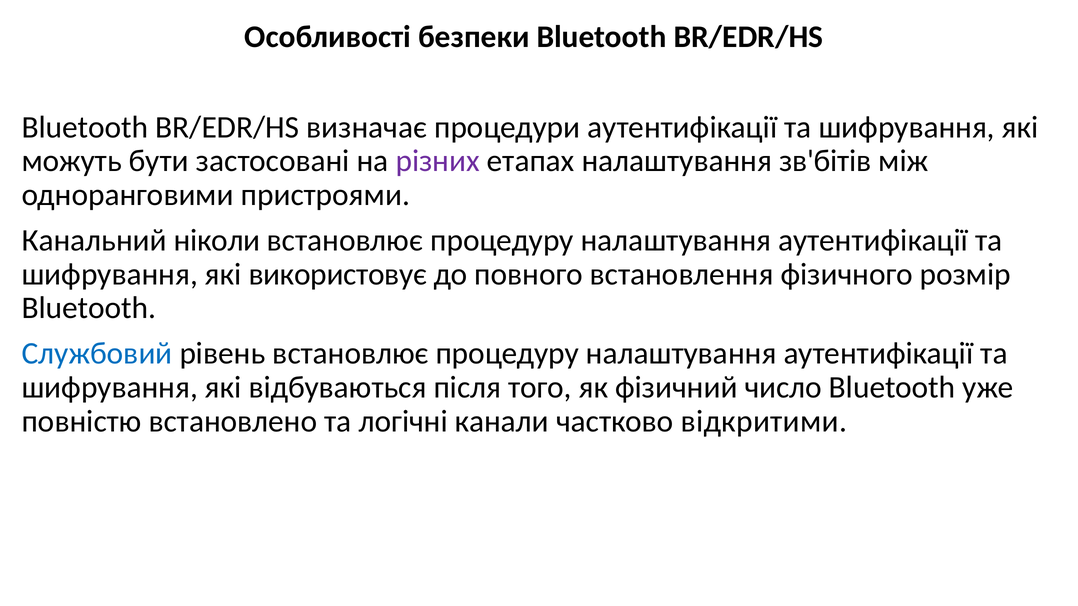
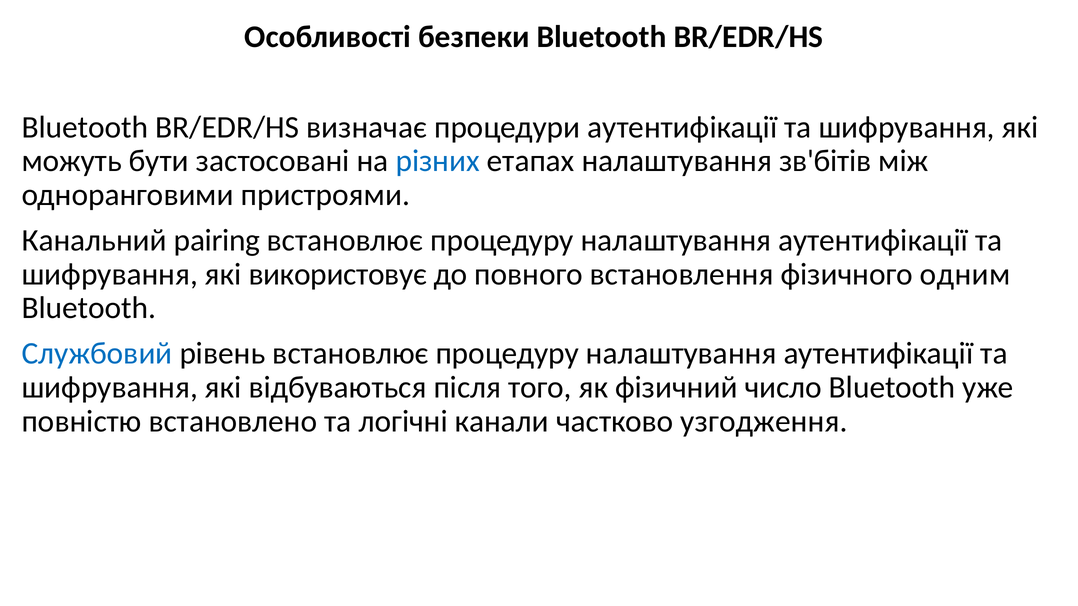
різних colour: purple -> blue (438, 161)
ніколи: ніколи -> pairing (217, 240)
розмір: розмір -> одним (965, 274)
відкритими: відкритими -> узгодження (764, 421)
